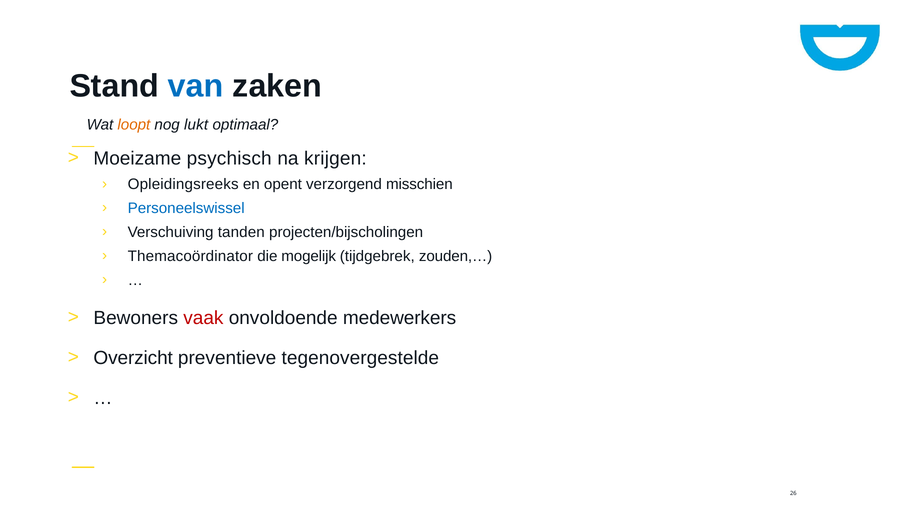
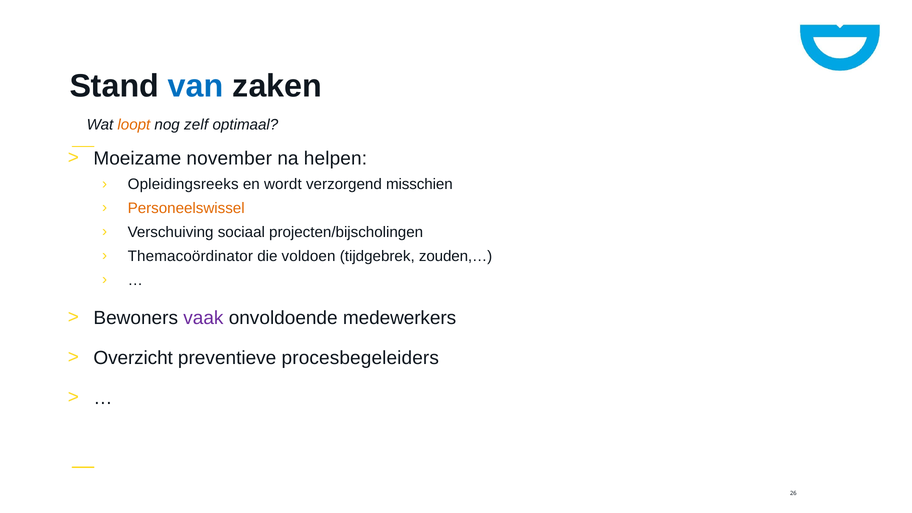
lukt: lukt -> zelf (196, 125)
psychisch: psychisch -> november (229, 158)
krijgen: krijgen -> helpen (335, 158)
opent: opent -> wordt (283, 184)
Personeelswissel colour: blue -> orange (186, 208)
tanden: tanden -> sociaal (241, 232)
mogelijk: mogelijk -> voldoen (309, 256)
vaak colour: red -> purple (203, 318)
tegenovergestelde: tegenovergestelde -> procesbegeleiders (360, 358)
